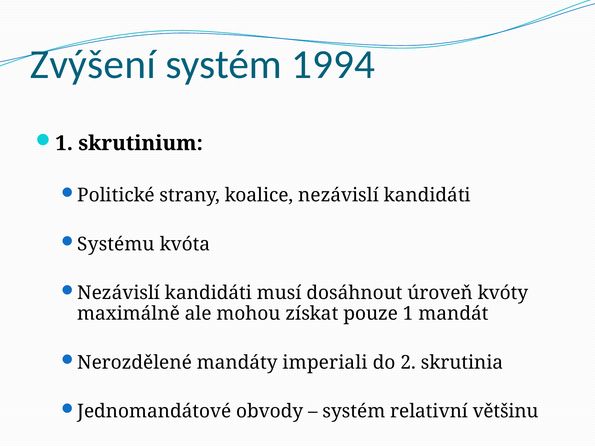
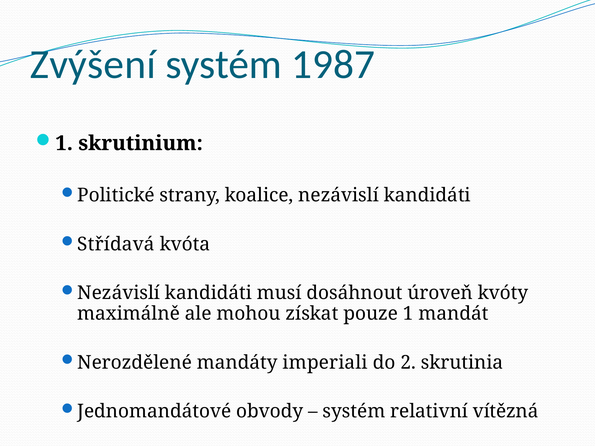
1994: 1994 -> 1987 (333, 65)
Systému: Systému -> Střídavá (116, 244)
většinu: většinu -> vítězná (506, 412)
